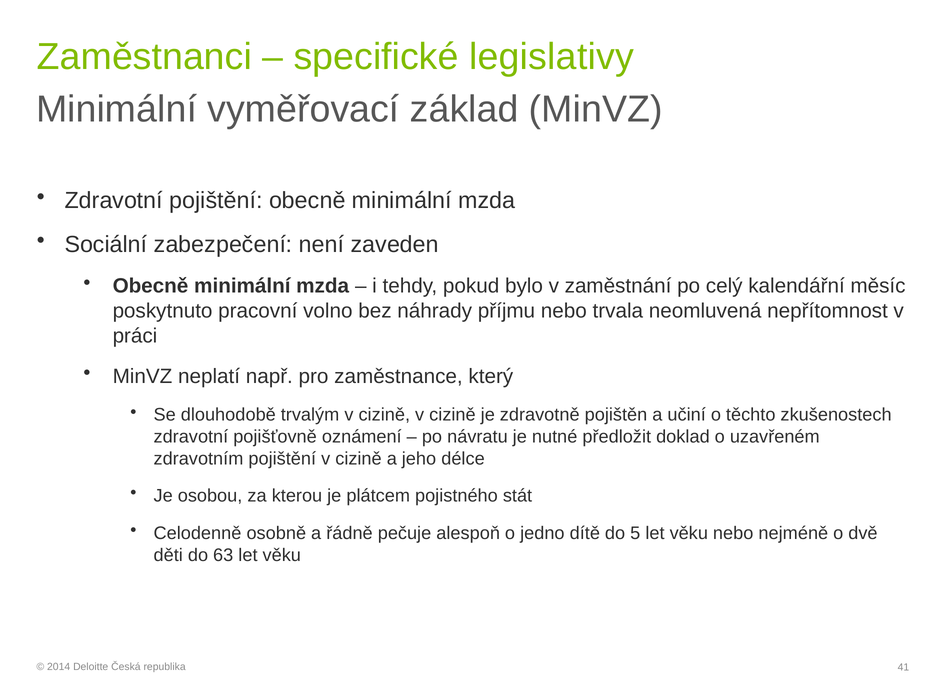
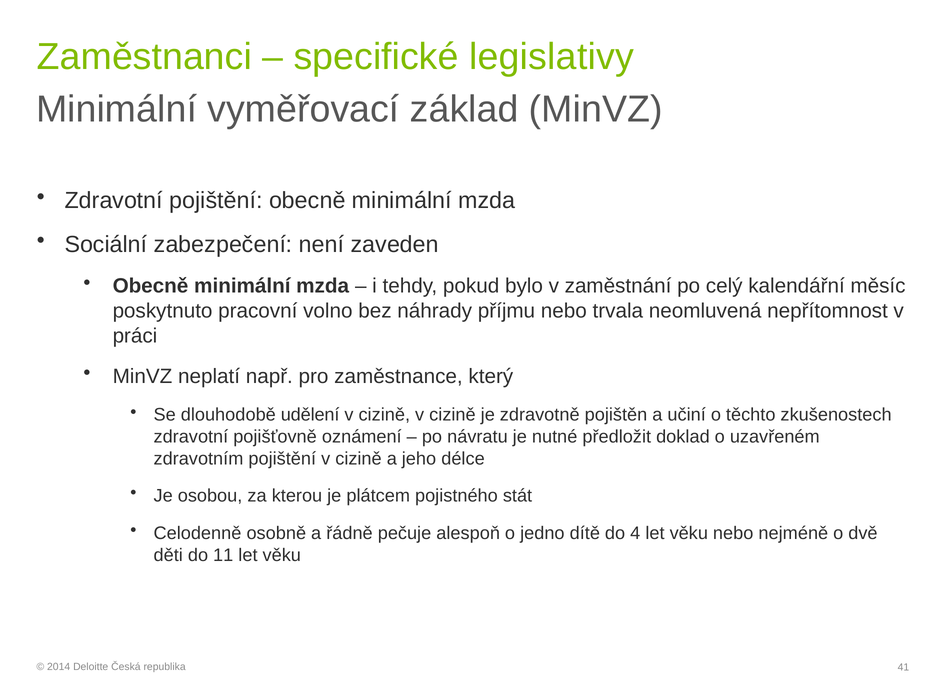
trvalým: trvalým -> udělení (310, 415)
5: 5 -> 4 (635, 533)
63: 63 -> 11 (223, 555)
